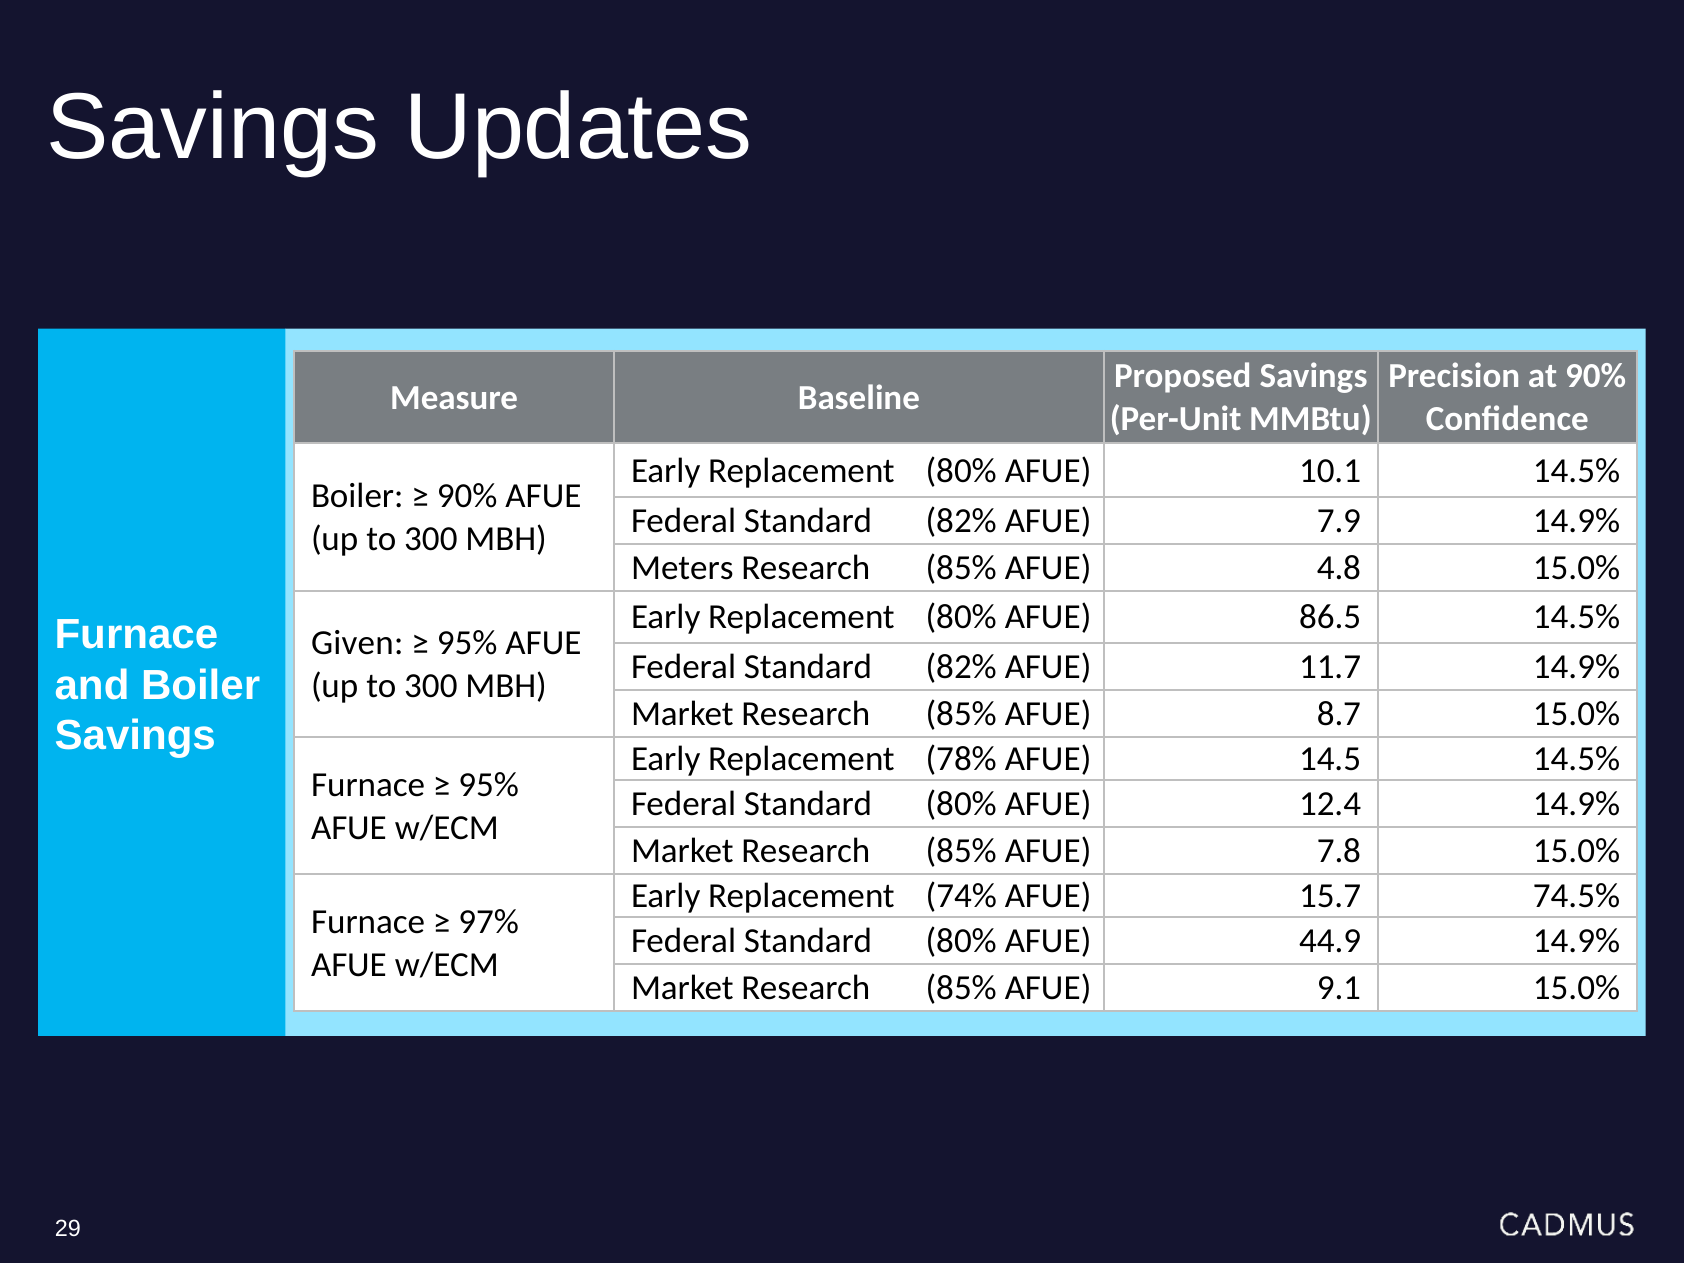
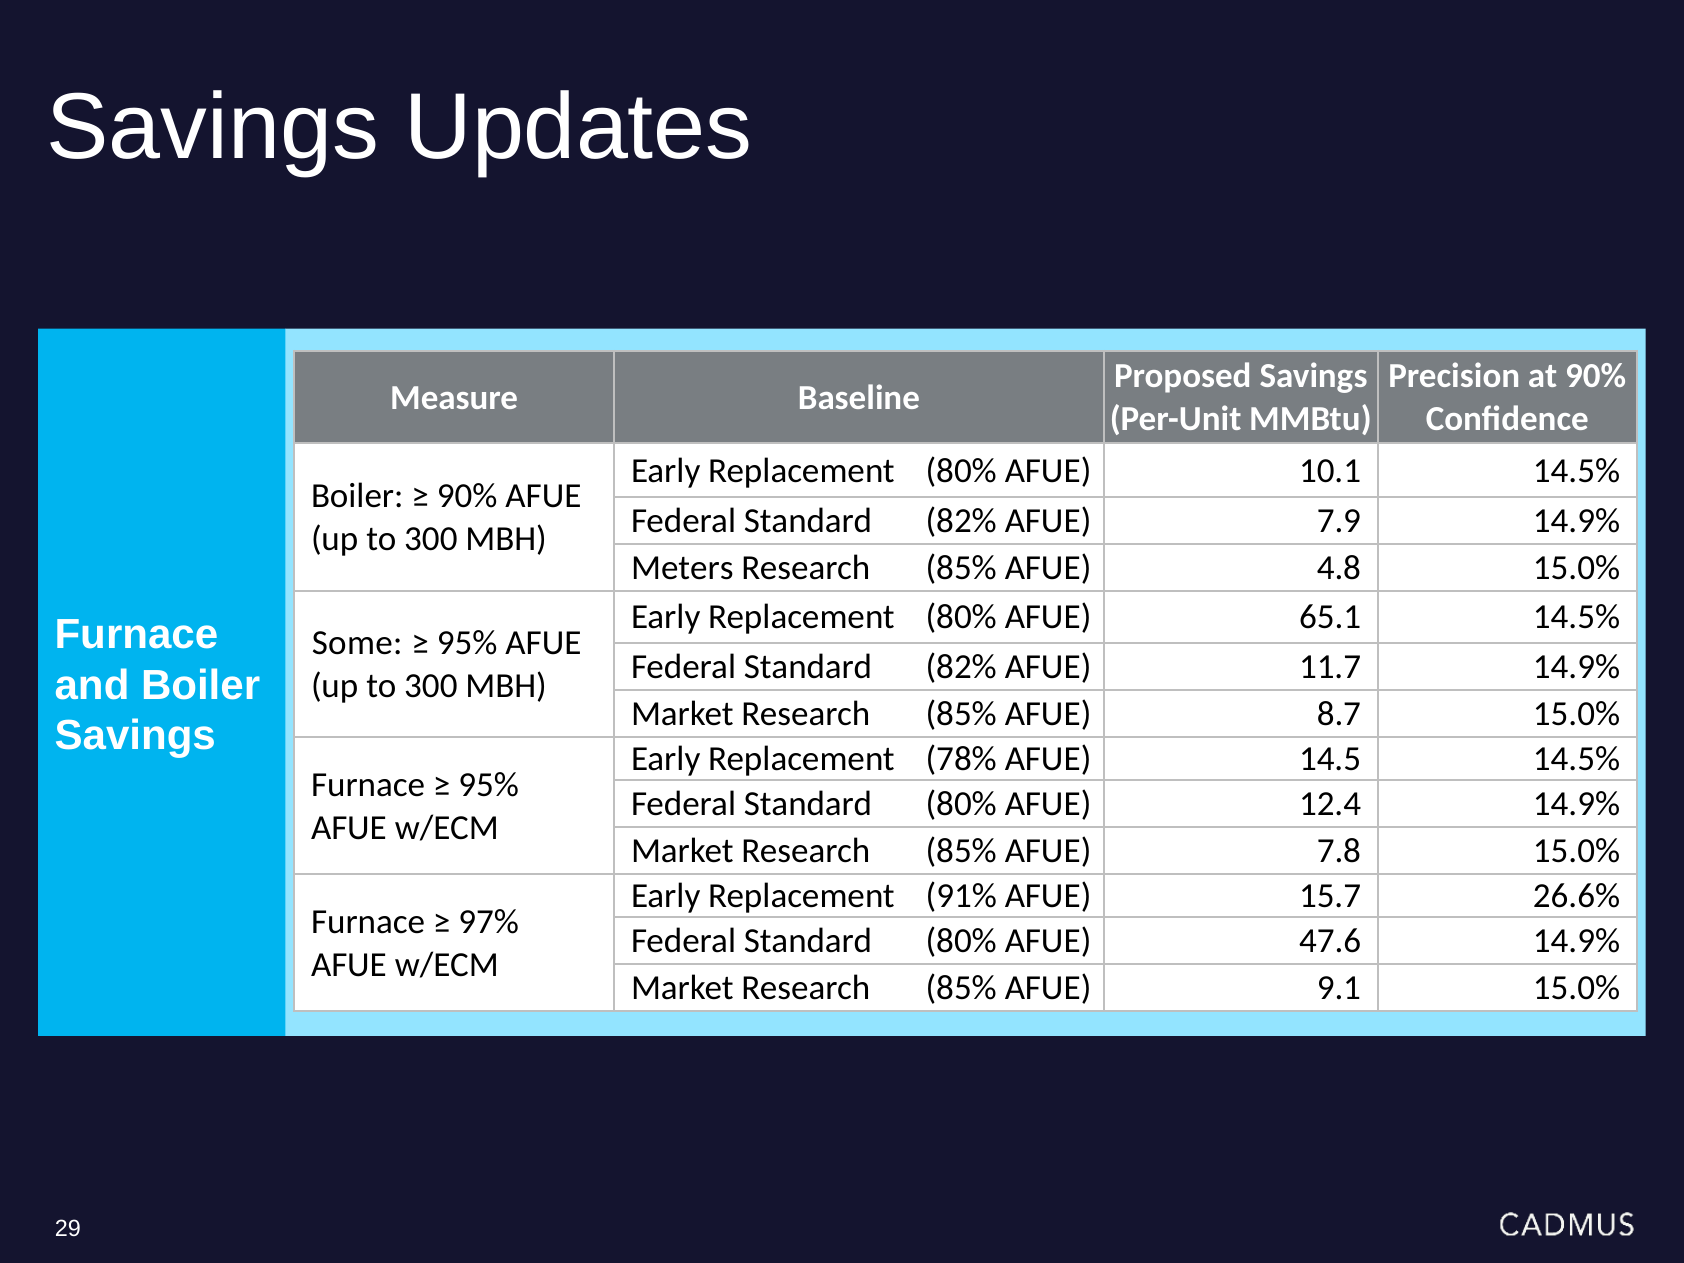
86.5: 86.5 -> 65.1 (1330, 617)
Given: Given -> Some (357, 643)
74%: 74% -> 91% (961, 896)
74.5%: 74.5% -> 26.6% (1577, 896)
44.9: 44.9 -> 47.6 (1330, 941)
